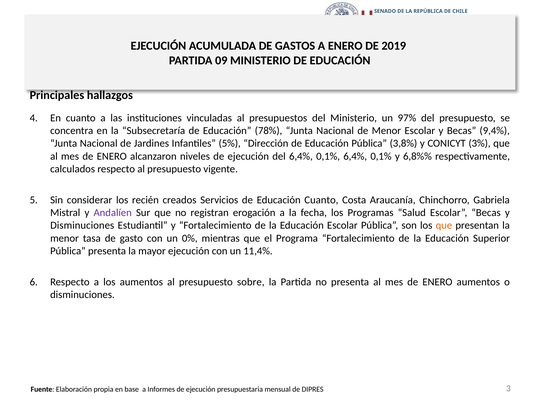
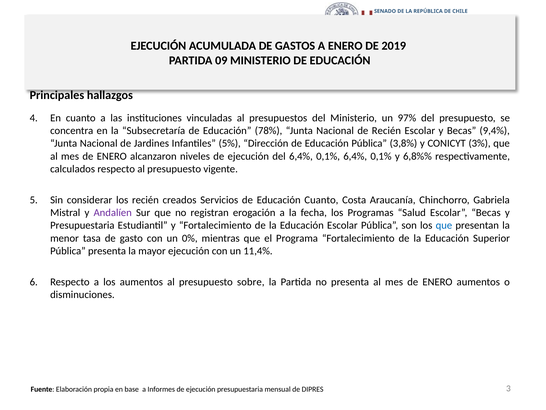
de Menor: Menor -> Recién (386, 131)
Disminuciones: Disminuciones -> Presupuestaria (82, 225)
que colour: orange -> blue (444, 225)
